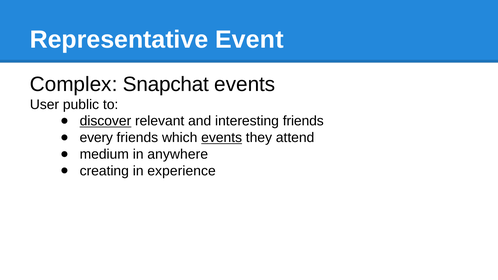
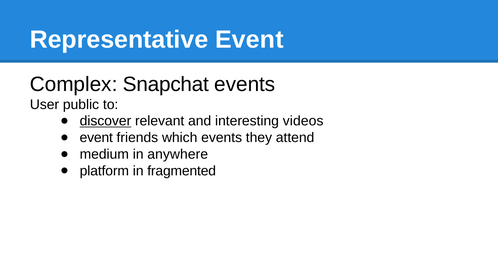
interesting friends: friends -> videos (303, 121)
every: every -> event (96, 138)
events underline: present -> none (222, 138)
creating: creating -> platform (104, 171)
experience: experience -> fragmented (182, 171)
